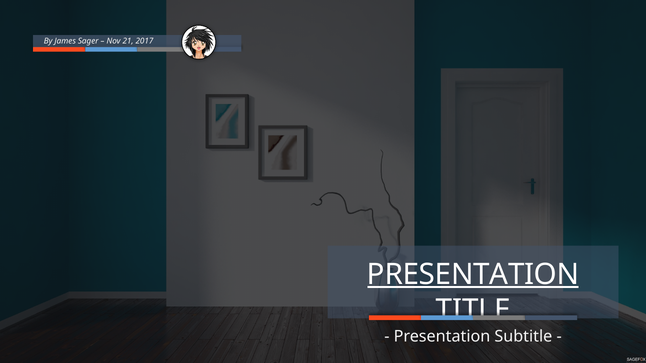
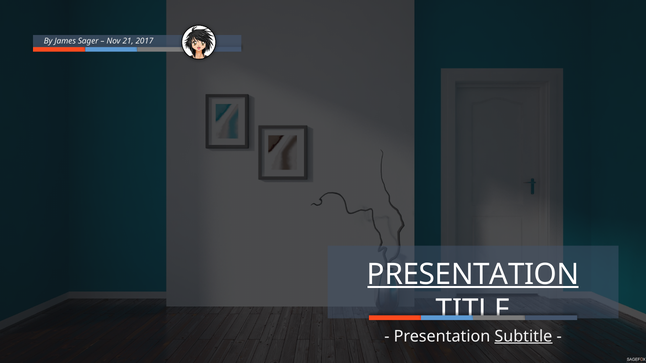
Subtitle underline: none -> present (523, 337)
